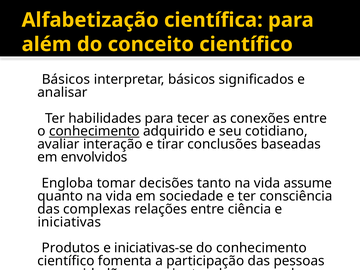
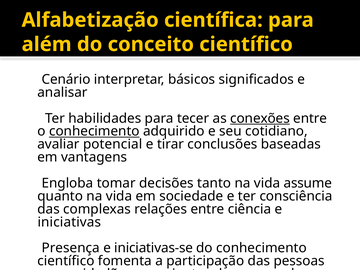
Básicos: Básicos -> Cenário (66, 79)
conexões underline: none -> present (260, 118)
interação: interação -> potencial (113, 144)
envolvidos: envolvidos -> vantagens (94, 157)
Produtos: Produtos -> Presença (71, 248)
